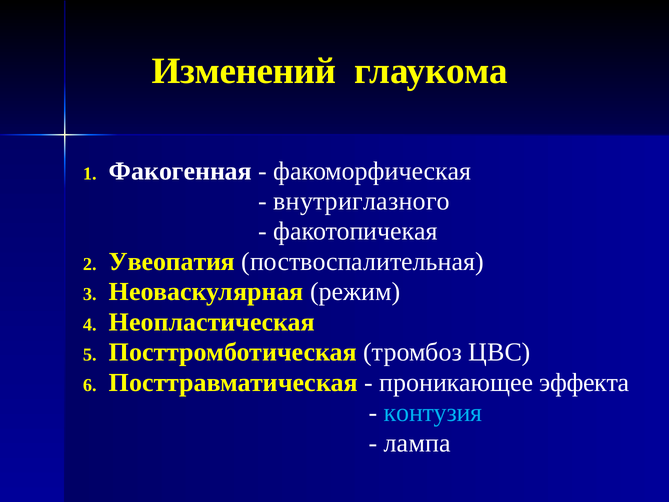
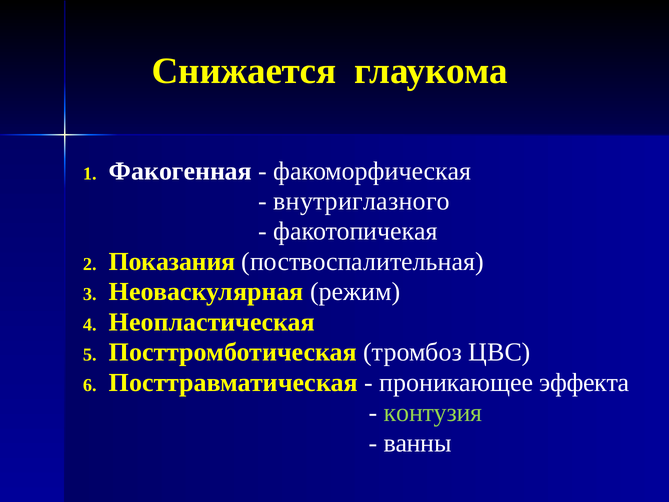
Изменений: Изменений -> Снижается (244, 71)
Увеопатия: Увеопатия -> Показания (172, 261)
контузия colour: light blue -> light green (433, 413)
лампа: лампа -> ванны (418, 443)
